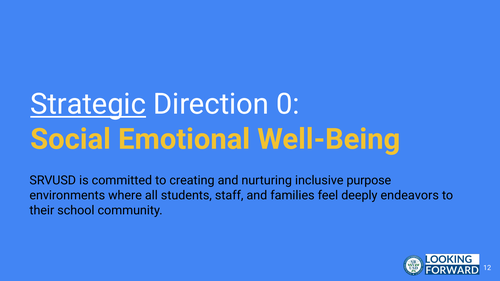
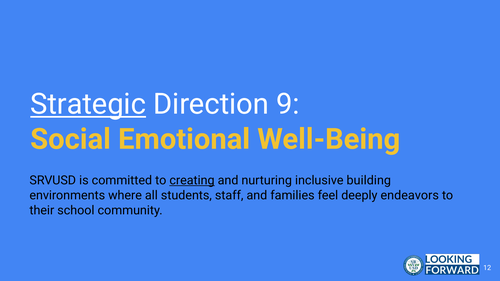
0: 0 -> 9 (288, 104)
creating underline: none -> present (192, 180)
purpose: purpose -> building (369, 180)
